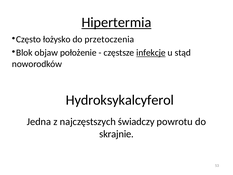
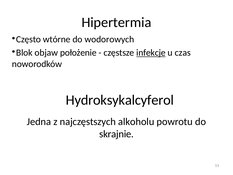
Hipertermia underline: present -> none (116, 22)
łożysko: łożysko -> wtórne (57, 39)
przetoczenia: przetoczenia -> wodorowych (109, 39)
stąd: stąd -> czas (183, 53)
świadczy: świadczy -> alkoholu (136, 121)
